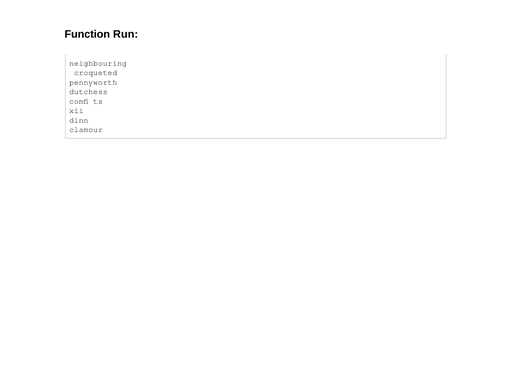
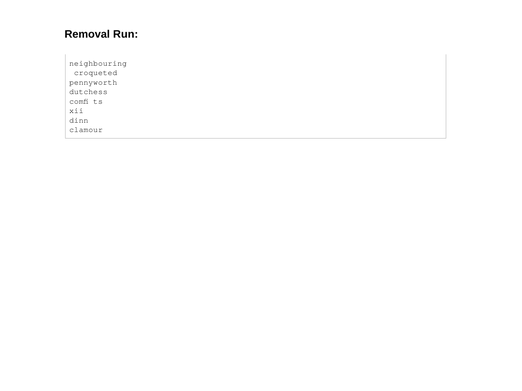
Function: Function -> Removal (87, 34)
